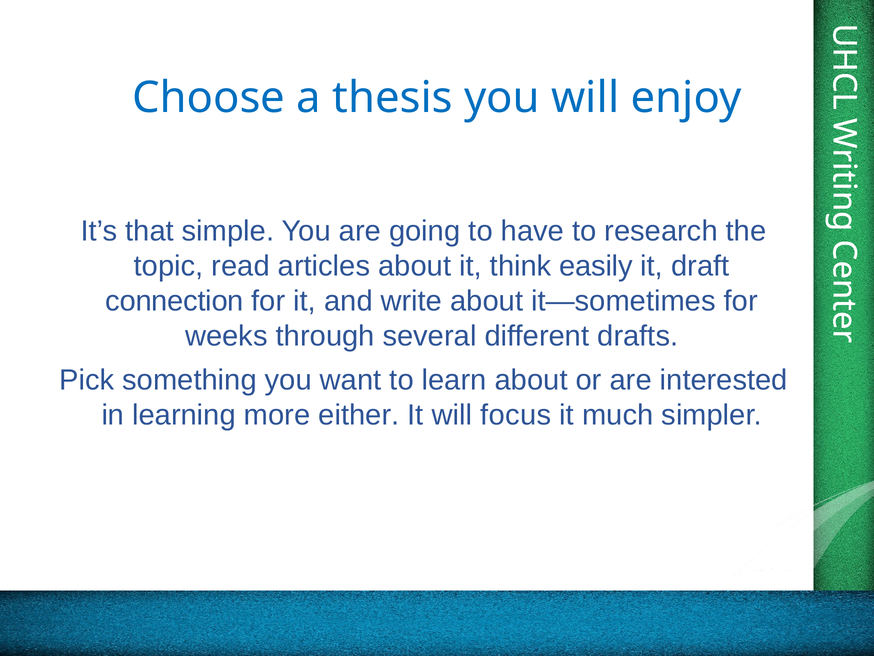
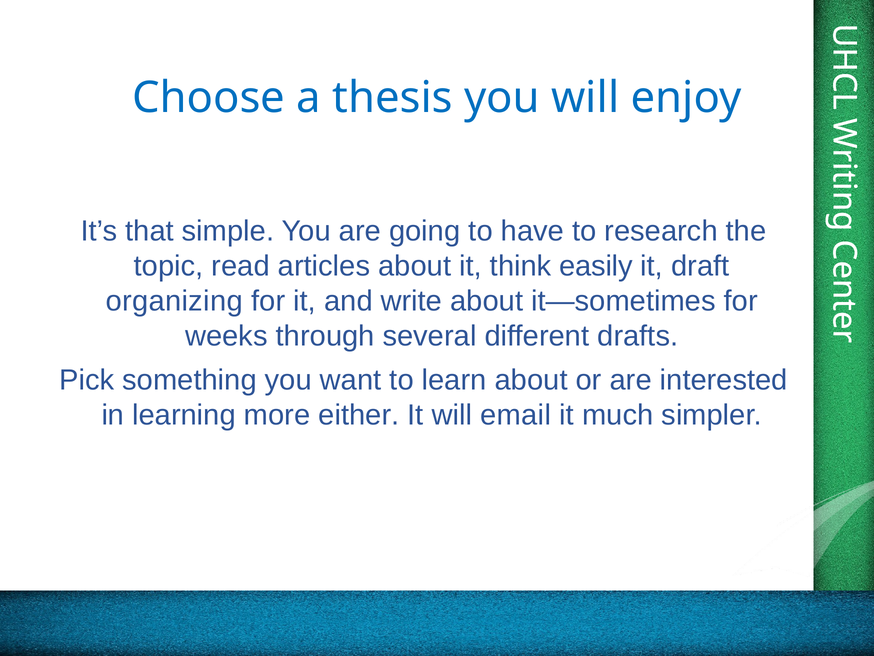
connection: connection -> organizing (174, 301)
focus: focus -> email (516, 415)
